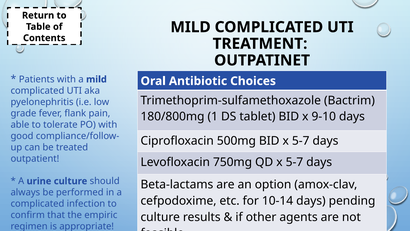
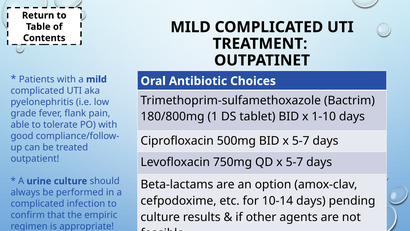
9-10: 9-10 -> 1-10 (324, 117)
